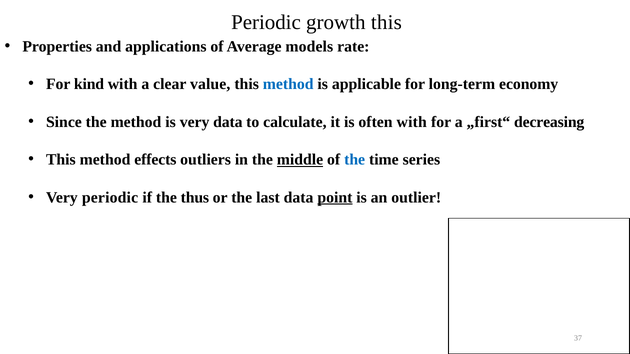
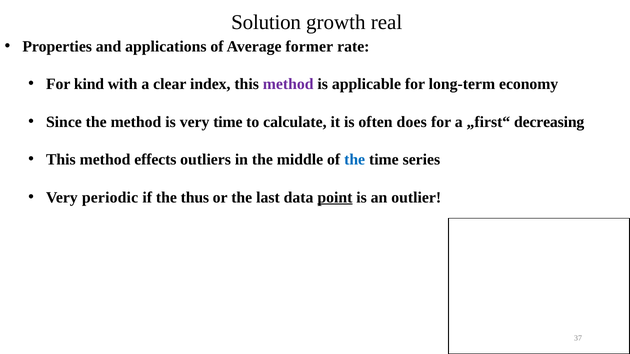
Periodic: Periodic -> Solution (266, 22)
growth this: this -> real (387, 22)
models: models -> former (309, 46)
value: value -> index (210, 84)
method colour: blue -> purple (288, 84)
very data: data -> time (228, 122)
often with: with -> does (412, 122)
middle underline: present -> none (300, 160)
